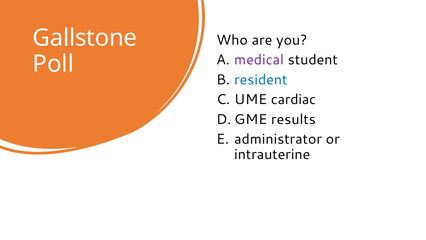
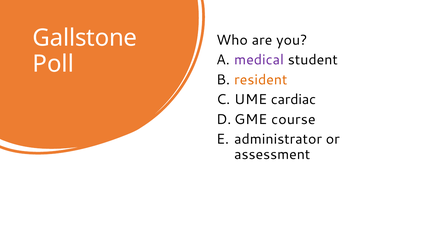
resident colour: blue -> orange (261, 80)
results: results -> course (293, 119)
intrauterine: intrauterine -> assessment (272, 154)
